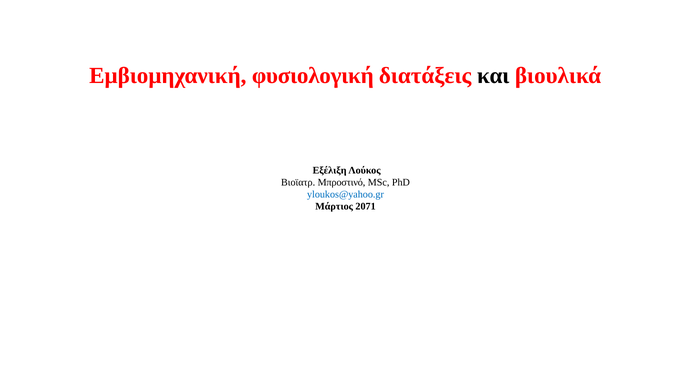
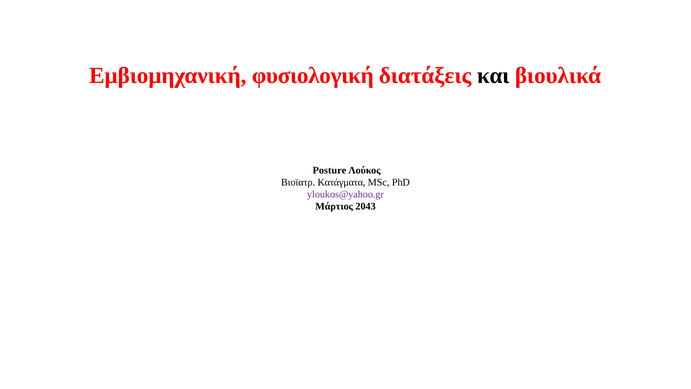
Εξέλιξη: Εξέλιξη -> Posture (330, 170)
Μπροστινό: Μπροστινό -> Κατάγματα (342, 182)
yloukos@yahoo.gr colour: blue -> purple (345, 194)
2071: 2071 -> 2043 (366, 207)
